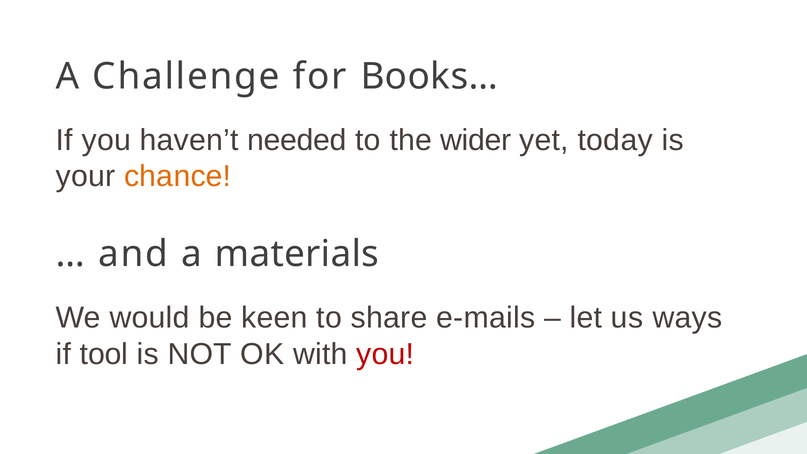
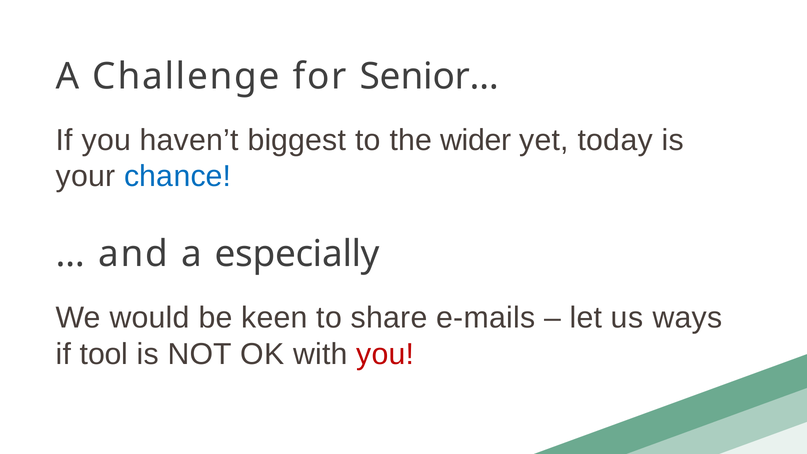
Books…: Books… -> Senior… (430, 77)
needed: needed -> biggest (297, 140)
chance colour: orange -> blue (178, 176)
materials: materials -> especially (297, 254)
